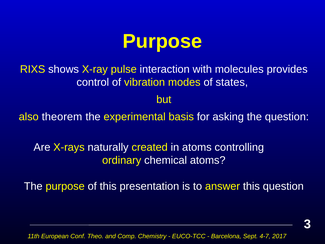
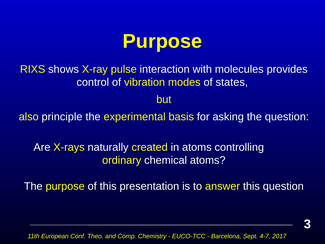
theorem: theorem -> principle (62, 117)
